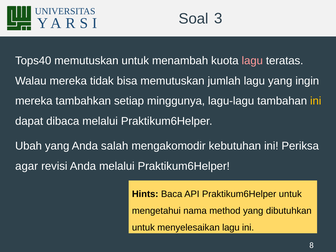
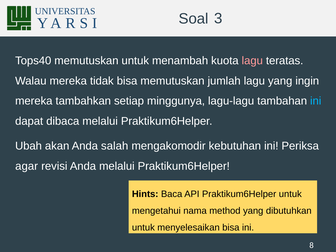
ini colour: yellow -> light blue (316, 101)
Ubah yang: yang -> akan (57, 146)
menyelesaikan lagu: lagu -> bisa (231, 228)
